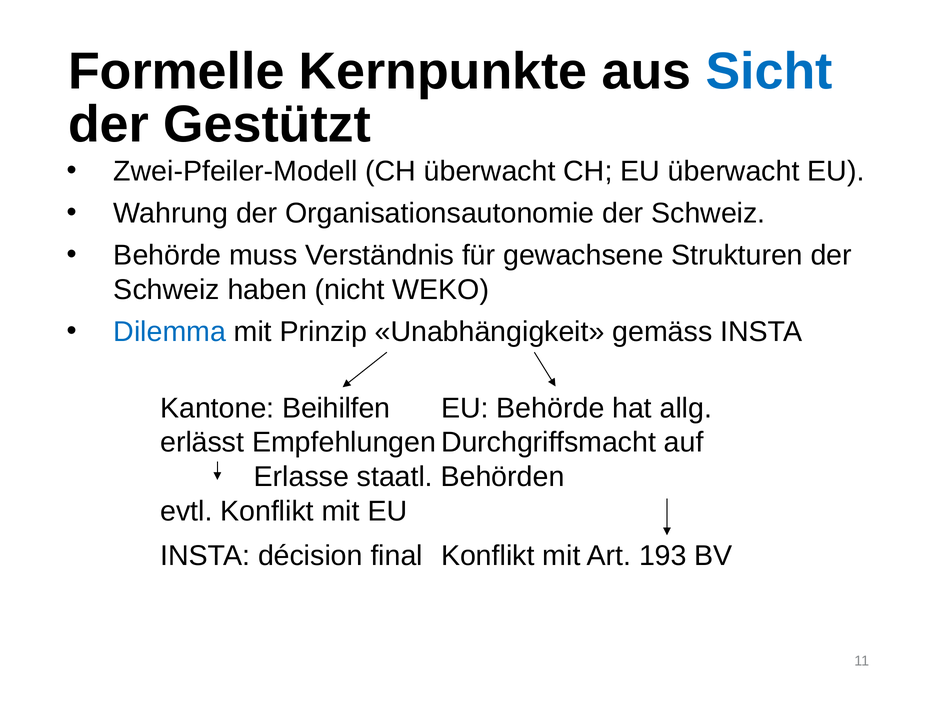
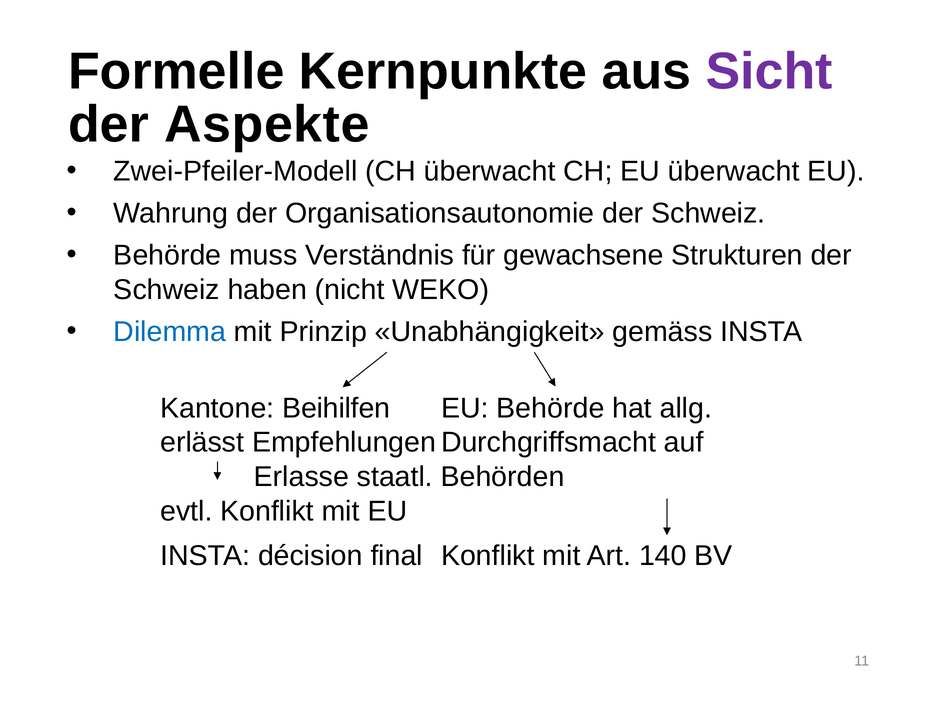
Sicht colour: blue -> purple (769, 71)
Gestützt: Gestützt -> Aspekte (267, 124)
193: 193 -> 140 (663, 556)
